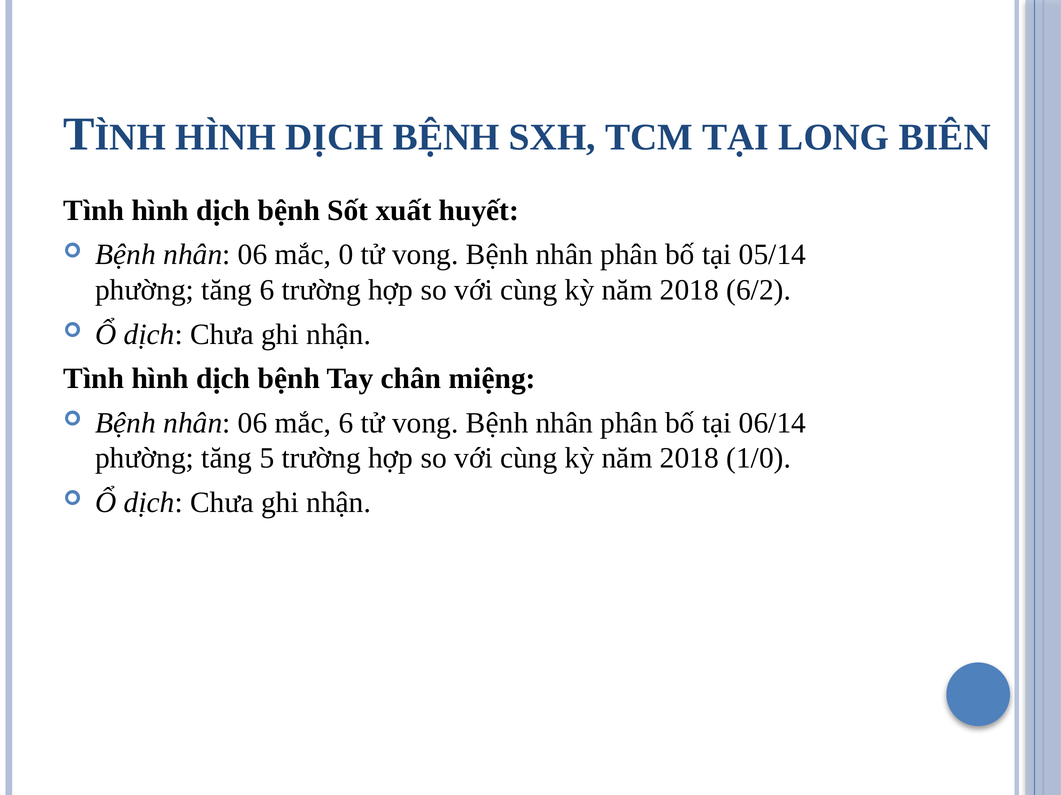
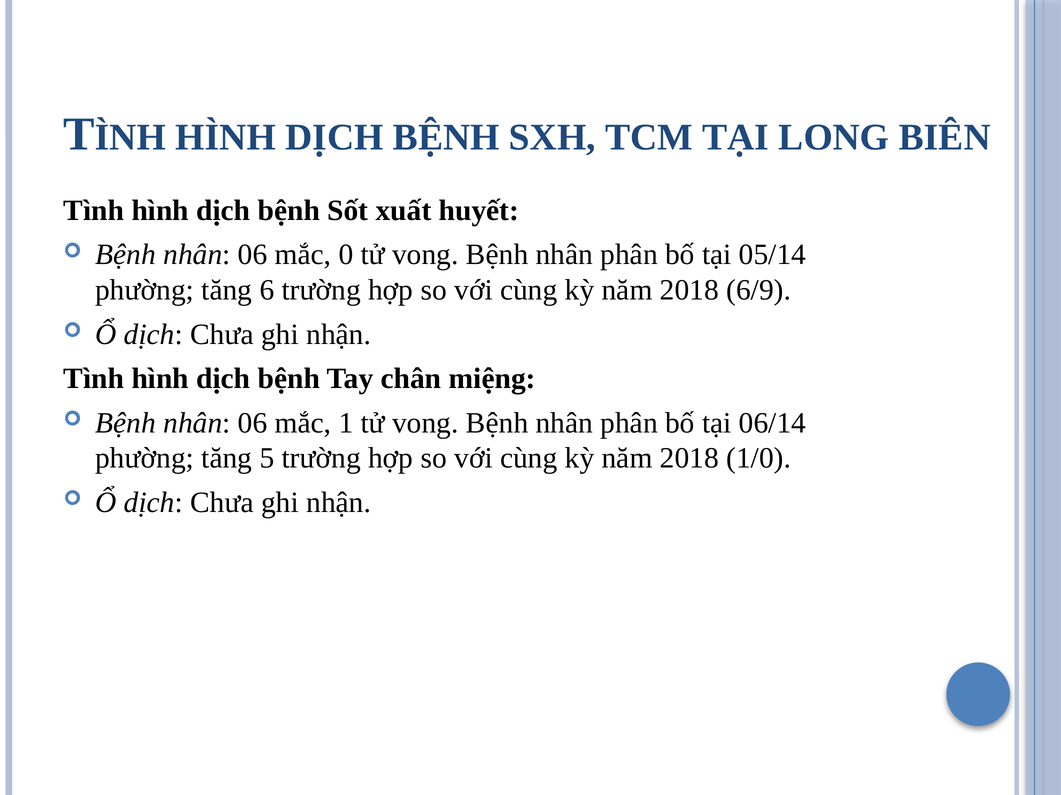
6/2: 6/2 -> 6/9 (759, 290)
mắc 6: 6 -> 1 (346, 423)
